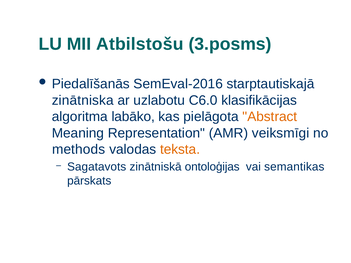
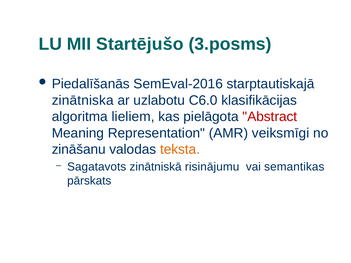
Atbilstošu: Atbilstošu -> Startējušo (140, 44)
labāko: labāko -> lieliem (133, 117)
Abstract colour: orange -> red (270, 117)
methods: methods -> zināšanu (79, 150)
ontoloģijas: ontoloģijas -> risinājumu (212, 167)
